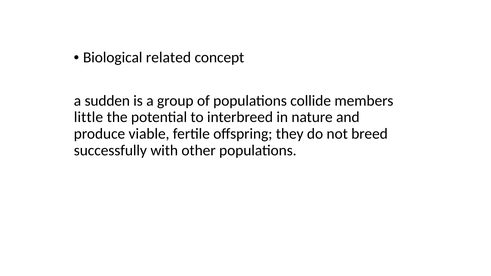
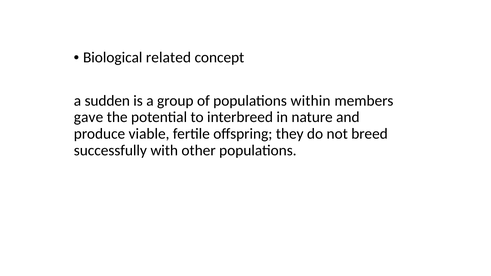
collide: collide -> within (311, 101)
little: little -> gave (89, 117)
